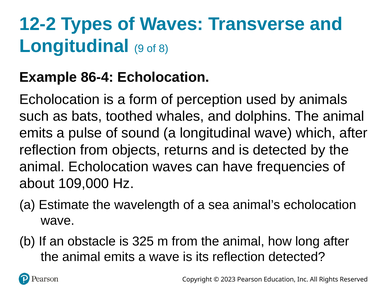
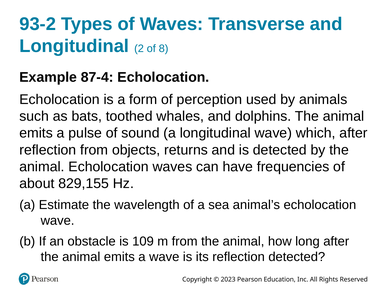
12-2: 12-2 -> 93-2 (38, 24)
9: 9 -> 2 (139, 48)
86-4: 86-4 -> 87-4 (97, 77)
109,000: 109,000 -> 829,155 (84, 183)
325: 325 -> 109 (143, 241)
